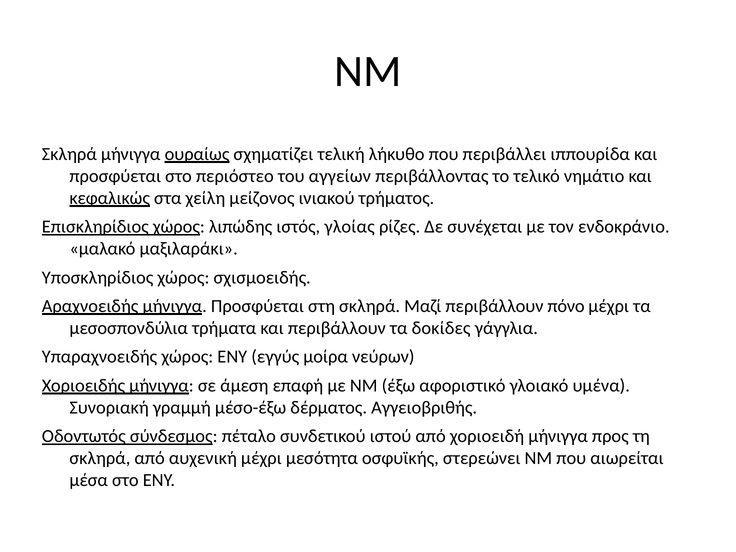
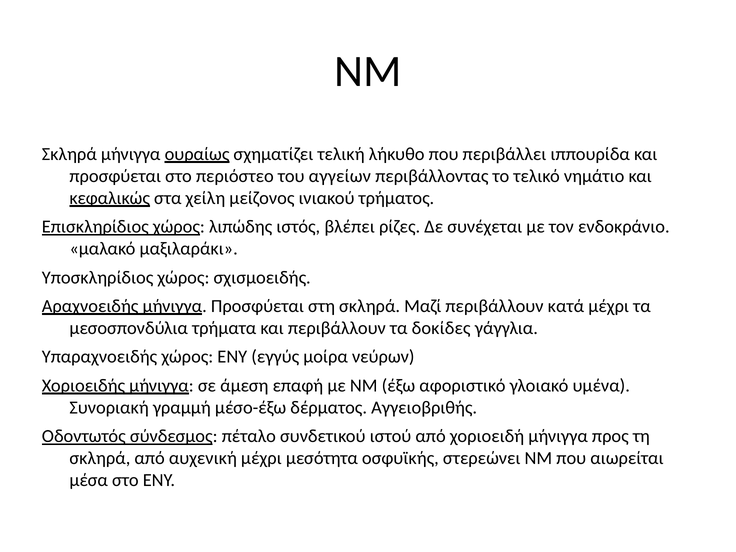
γλοίας: γλοίας -> βλέπει (350, 227)
πόνο: πόνο -> κατά (566, 306)
